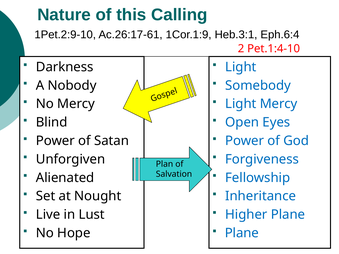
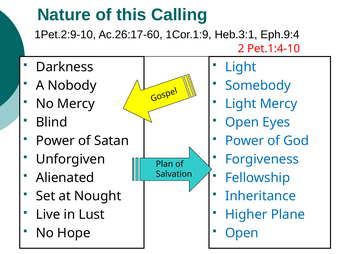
Ac.26:17-61: Ac.26:17-61 -> Ac.26:17-60 (131, 35)
Eph.6:4: Eph.6:4 -> Eph.9:4 (280, 35)
Plane: Plane -> Open (242, 233)
